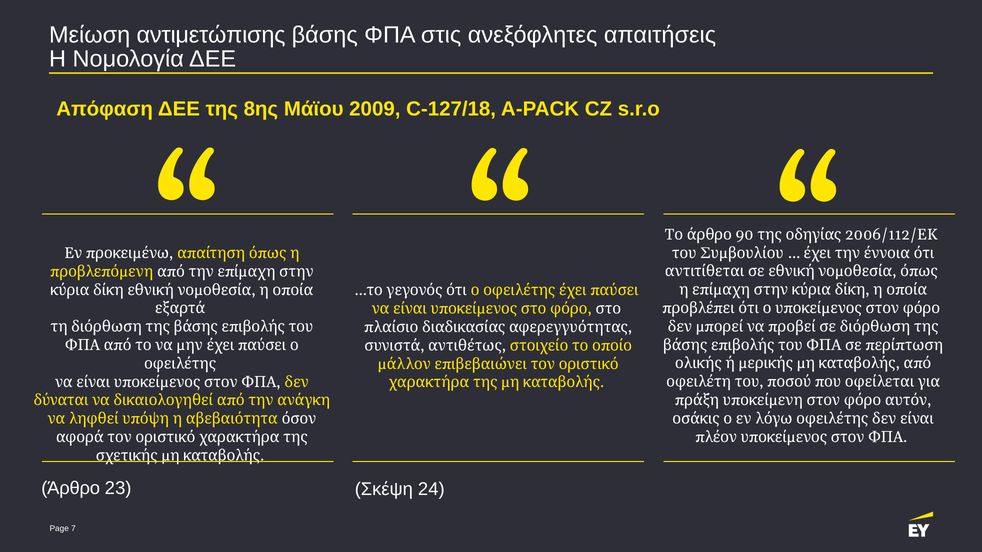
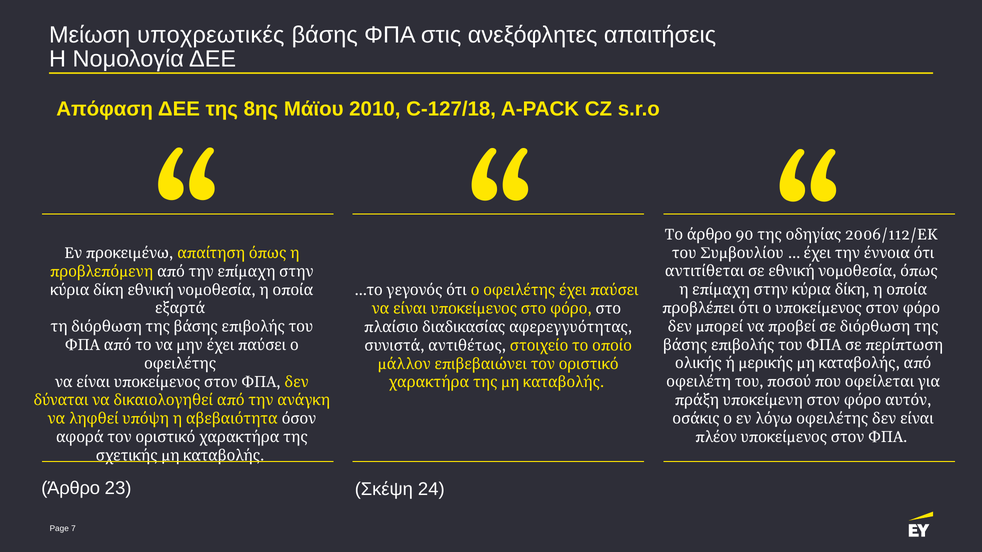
αντιμετώπισης: αντιμετώπισης -> υποχρεωτικές (211, 35)
2009: 2009 -> 2010 (375, 109)
